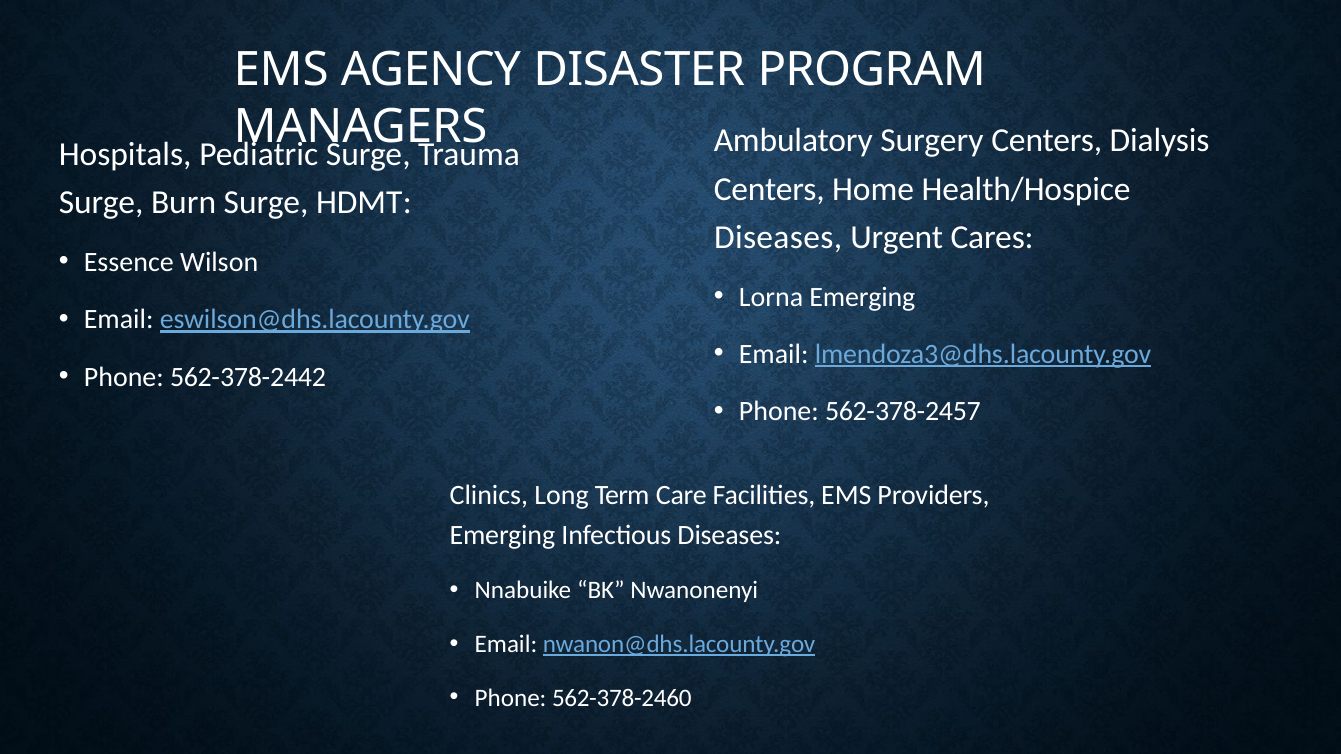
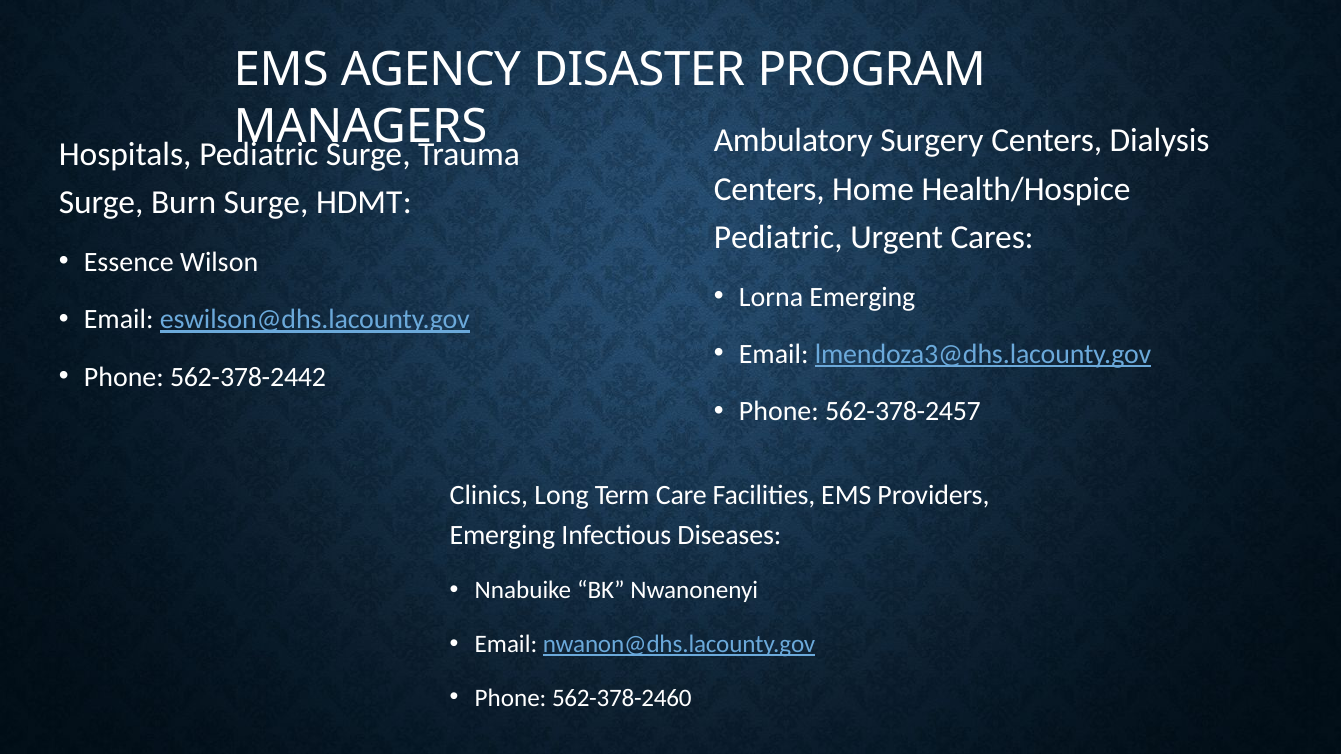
Diseases: Diseases -> Pediatric (778, 237)
